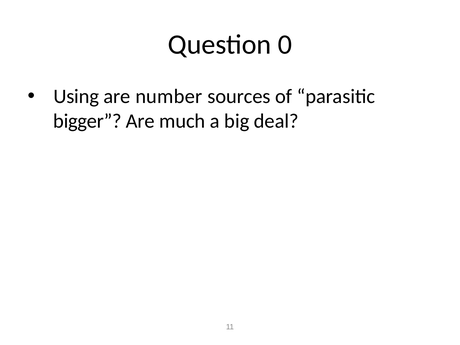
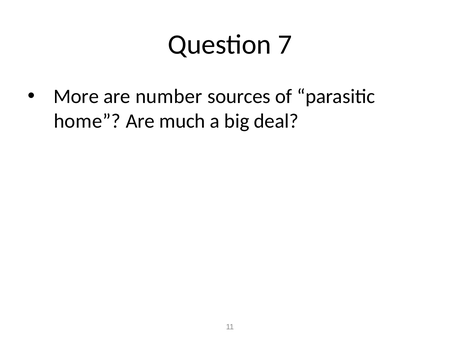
0: 0 -> 7 (285, 45)
Using: Using -> More (76, 96)
bigger: bigger -> home (87, 121)
